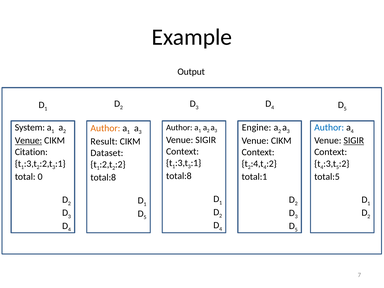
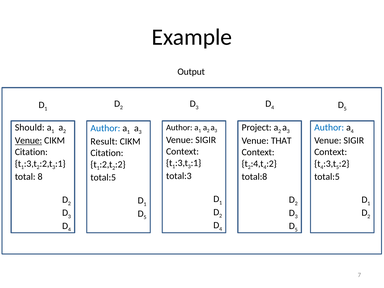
System: System -> Should (30, 127)
Engine: Engine -> Project (257, 127)
Author colour: orange -> blue (105, 128)
SIGIR underline: present -> none (354, 141)
CIKM: CIKM -> THAT (281, 141)
Dataset: Dataset -> Citation (107, 153)
total:8: total:8 -> total:3 (179, 176)
0: 0 -> 8 (40, 177)
total:1: total:1 -> total:8 (254, 177)
total:8: total:8 -> total:5 (103, 178)
